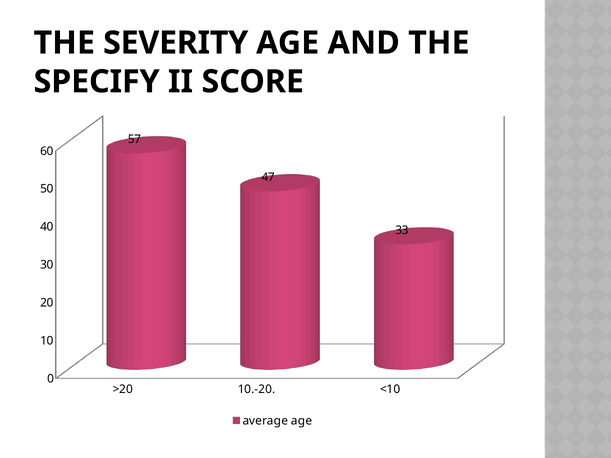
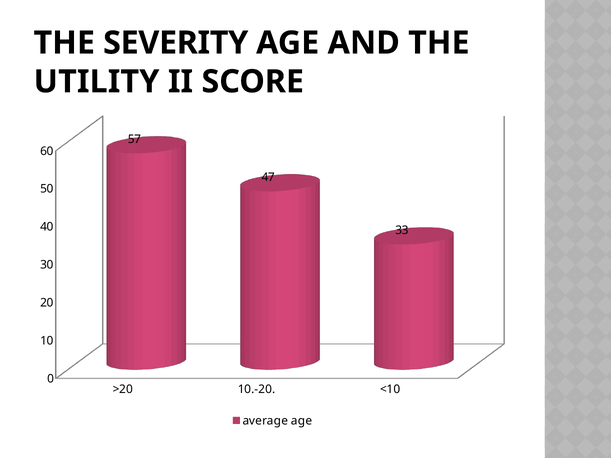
SPECIFY: SPECIFY -> UTILITY (97, 82)
